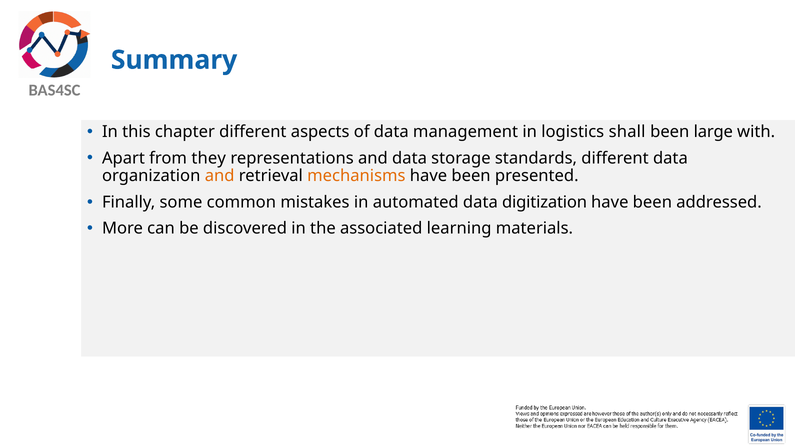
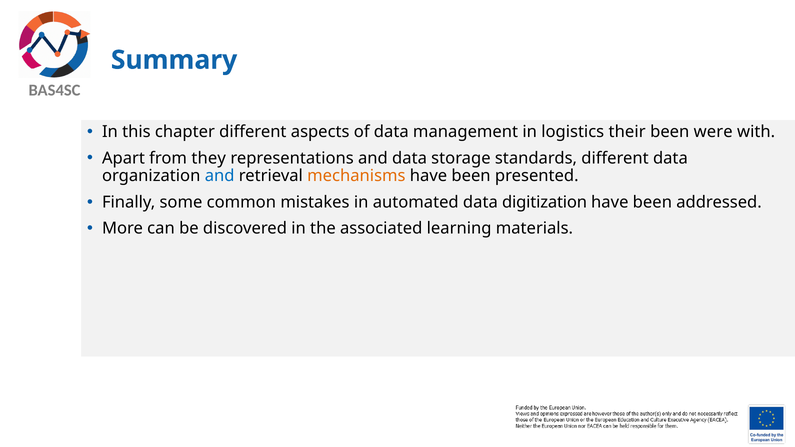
shall: shall -> their (627, 132)
large: large -> were (713, 132)
and colour: orange -> blue (220, 176)
